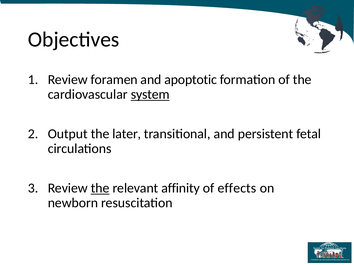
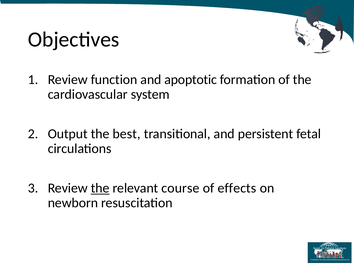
foramen: foramen -> function (114, 80)
system underline: present -> none (150, 95)
later: later -> best (127, 134)
affinity: affinity -> course (180, 188)
